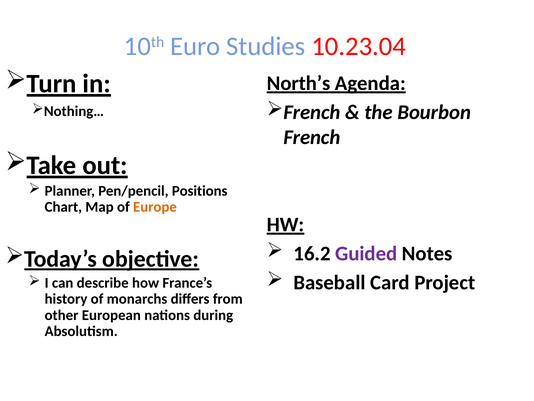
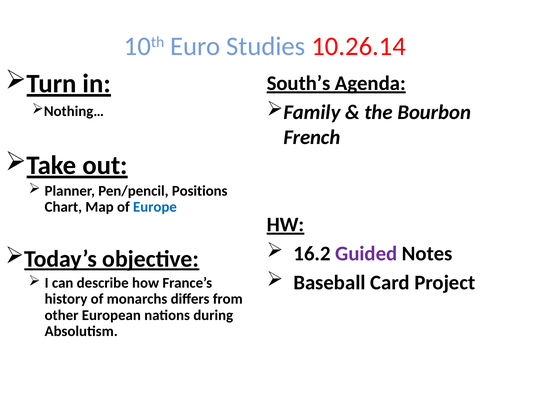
10.23.04: 10.23.04 -> 10.26.14 (359, 46)
North’s: North’s -> South’s (299, 83)
French: French -> Family (312, 112)
Europe colour: orange -> blue (155, 207)
